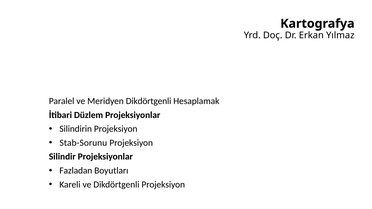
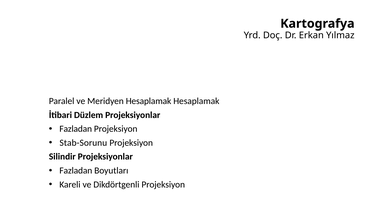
Meridyen Dikdörtgenli: Dikdörtgenli -> Hesaplamak (149, 101)
Silindirin: Silindirin -> Fazladan (76, 129)
